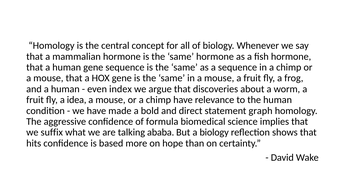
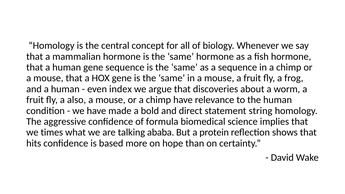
idea: idea -> also (77, 100)
graph: graph -> string (261, 111)
suffix: suffix -> times (52, 132)
a biology: biology -> protein (214, 132)
